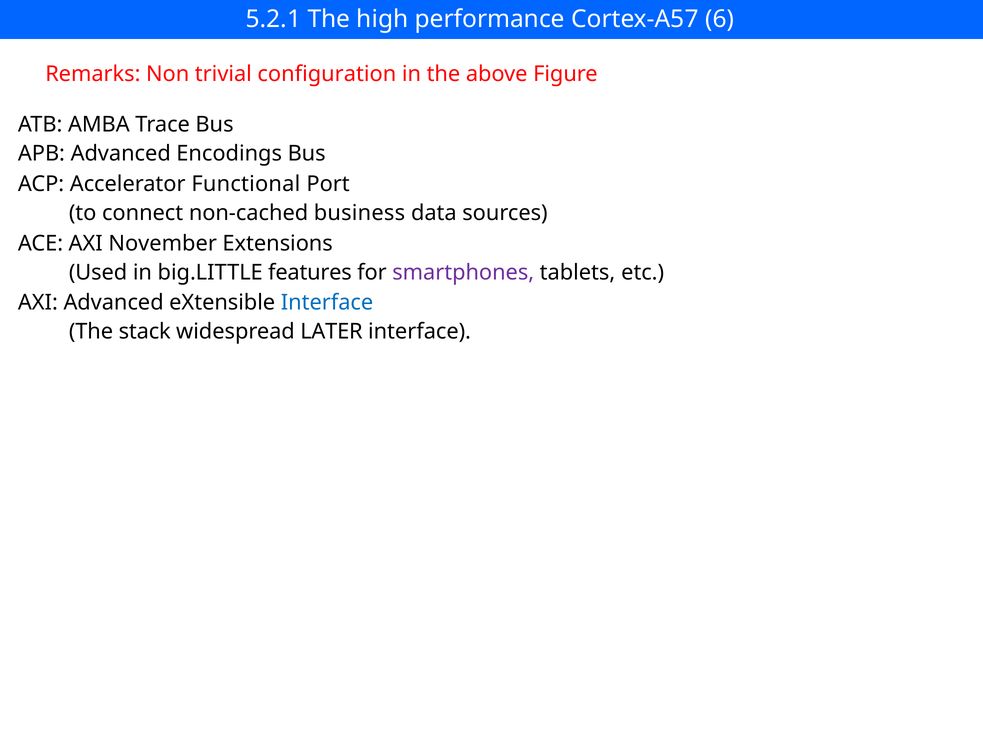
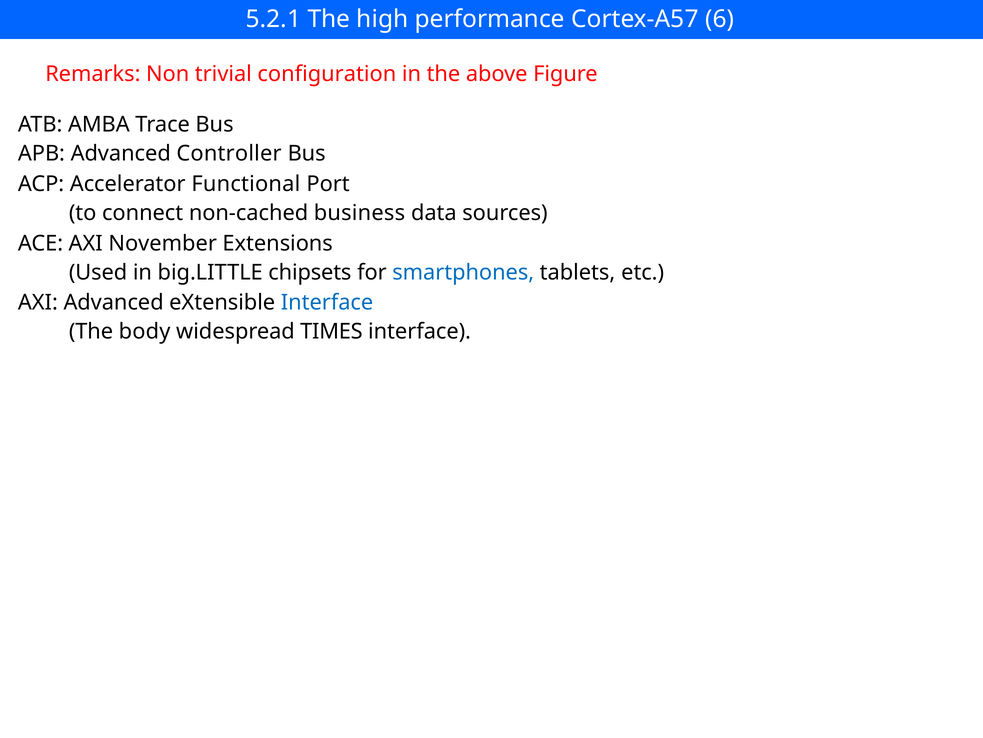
Encodings: Encodings -> Controller (229, 154)
features: features -> chipsets (310, 272)
smartphones colour: purple -> blue (463, 272)
stack: stack -> body (145, 331)
LATER: LATER -> TIMES (331, 331)
